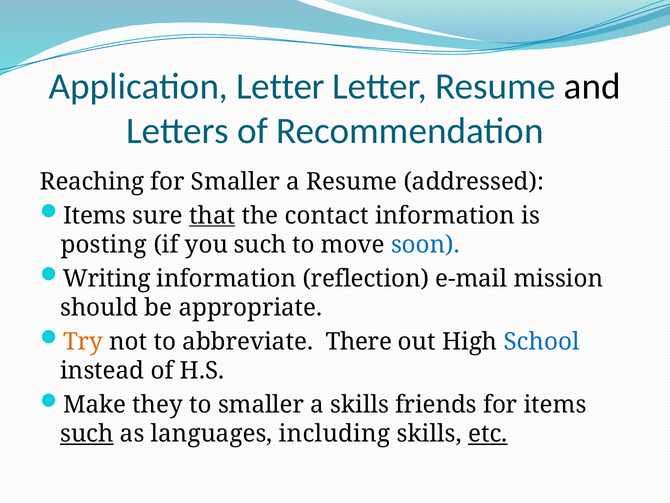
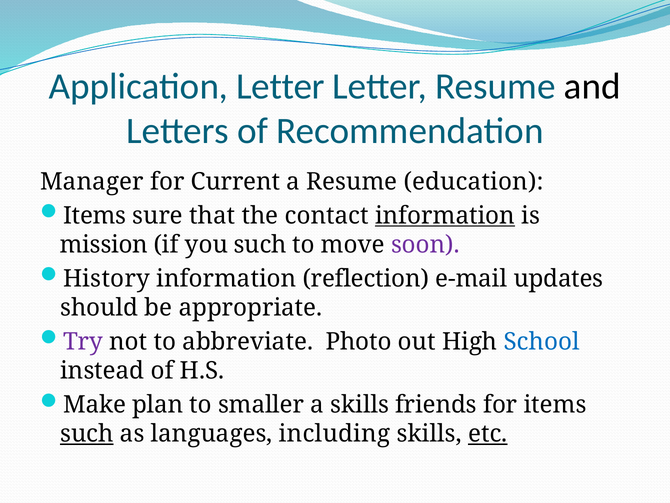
Reaching: Reaching -> Manager (92, 181)
for Smaller: Smaller -> Current (236, 181)
addressed: addressed -> education (474, 181)
that underline: present -> none (212, 215)
information underline: none -> present (445, 215)
posting: posting -> mission (104, 244)
soon colour: blue -> purple (425, 244)
Writing: Writing -> History (106, 278)
mission: mission -> updates (558, 278)
Try colour: orange -> purple (83, 341)
There: There -> Photo (359, 341)
they: they -> plan (158, 404)
